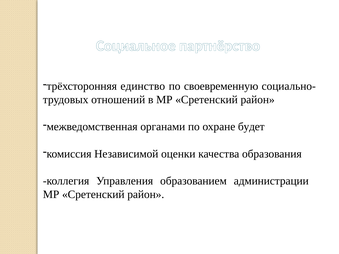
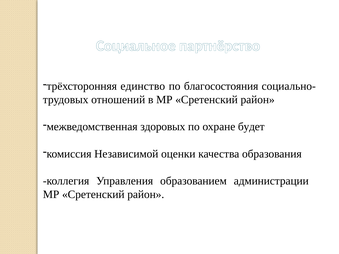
своевременную: своевременную -> благосостояния (221, 86)
органами: органами -> здоровых (163, 127)
